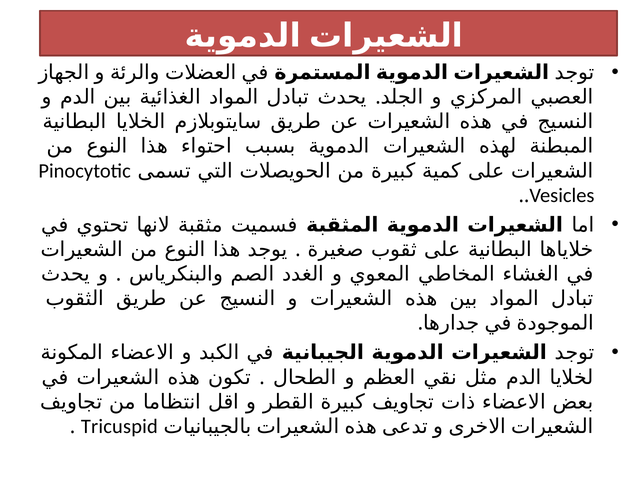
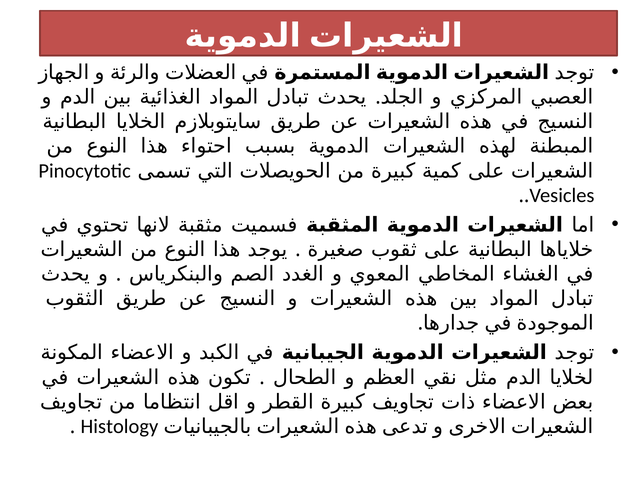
Tricuspid: Tricuspid -> Histology (119, 426)
